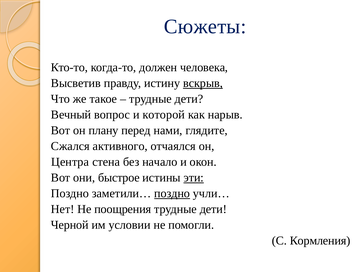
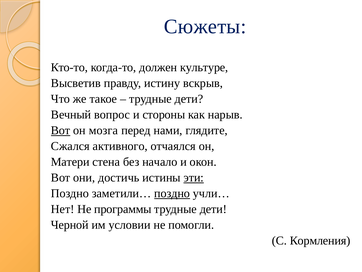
человека: человека -> культуре (204, 67)
вскрыв underline: present -> none (203, 83)
которой: которой -> стороны (164, 114)
Вот underline: none -> present (61, 130)
плану: плану -> мозга (103, 130)
Центра: Центра -> Матери (70, 162)
быстрое: быстрое -> достичь (119, 177)
поощрения: поощрения -> программы (123, 209)
